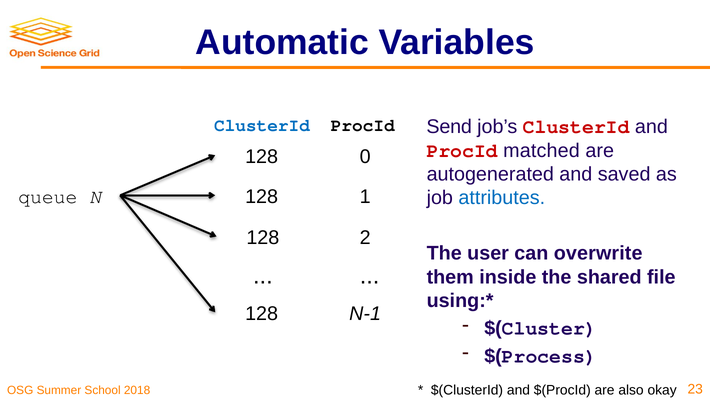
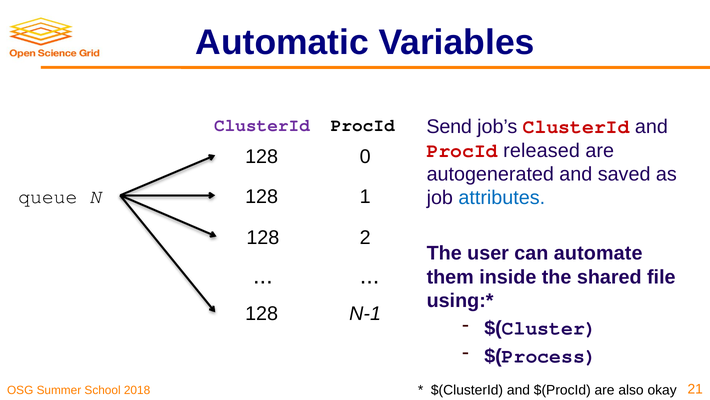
ClusterId colour: blue -> purple (262, 125)
matched: matched -> released (542, 150)
overwrite: overwrite -> automate (598, 253)
23: 23 -> 21 (695, 388)
